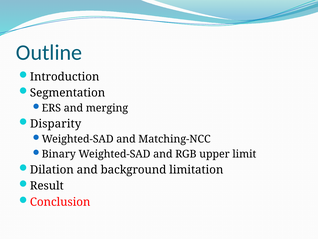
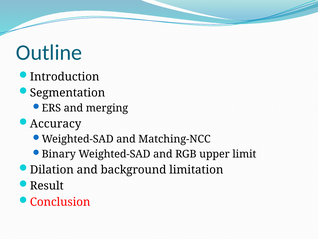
Disparity: Disparity -> Accuracy (56, 124)
